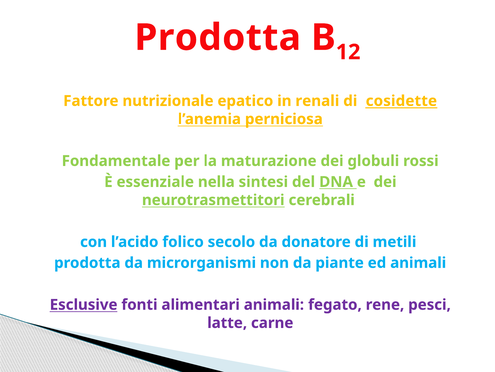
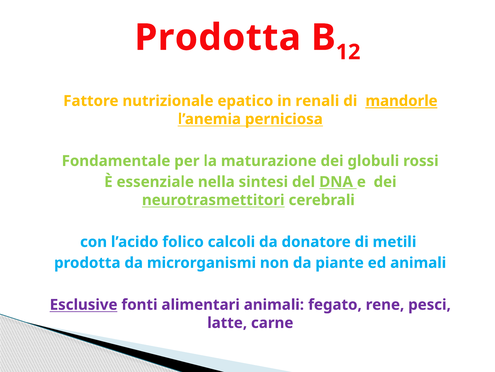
cosidette: cosidette -> mandorle (401, 101)
secolo: secolo -> calcoli (231, 241)
